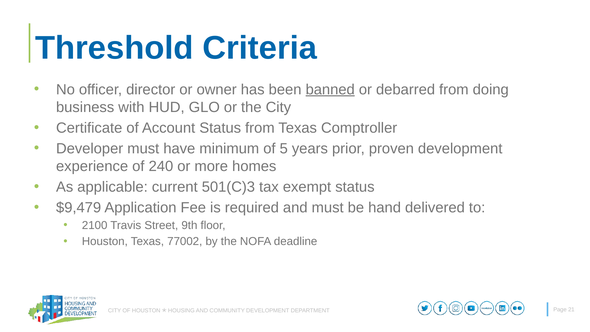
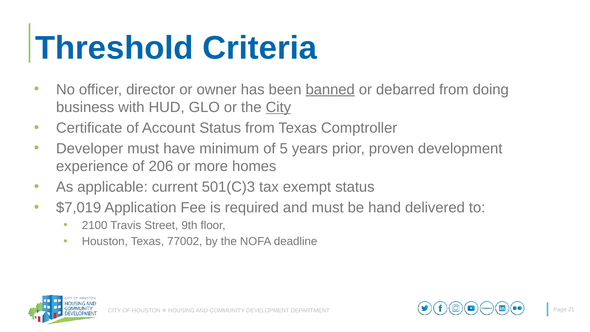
City underline: none -> present (278, 107)
240: 240 -> 206 (161, 166)
$9,479: $9,479 -> $7,019 (79, 208)
